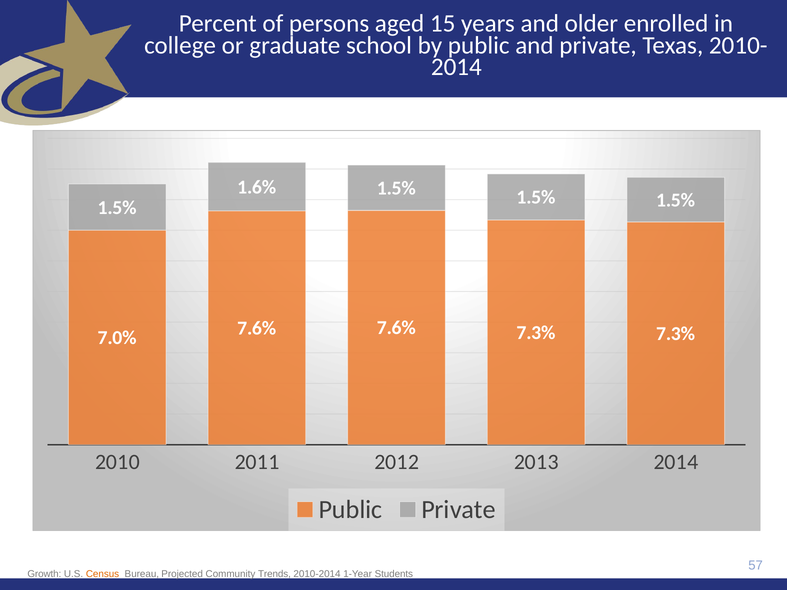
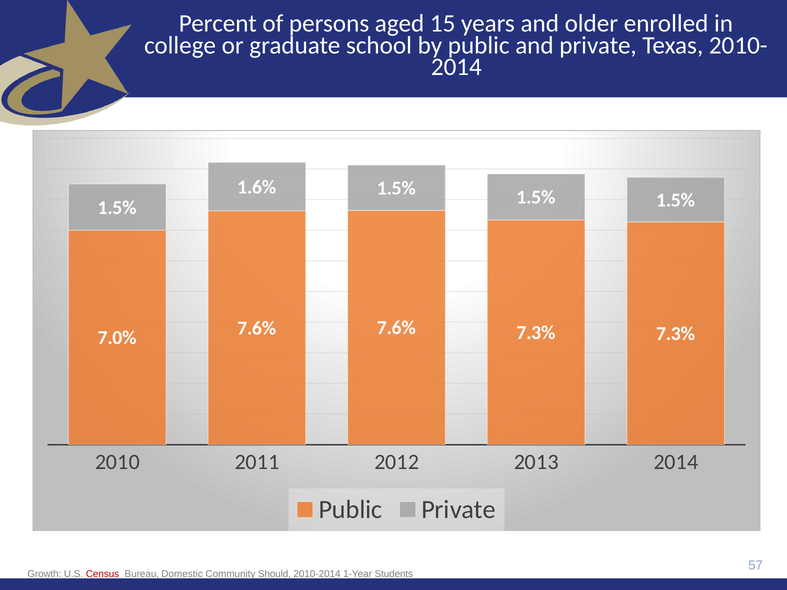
Census colour: orange -> red (103, 574)
Projected: Projected -> Domestic (182, 574)
Trends: Trends -> Should (274, 574)
